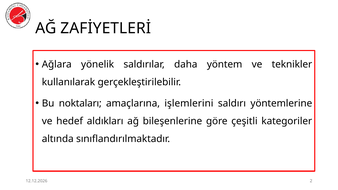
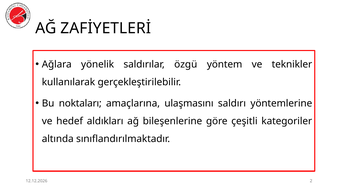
daha: daha -> özgü (186, 64)
işlemlerini: işlemlerini -> ulaşmasını (189, 103)
